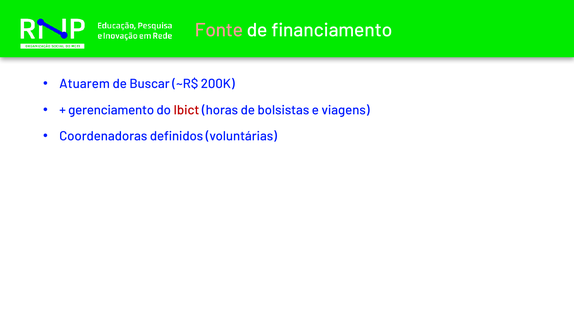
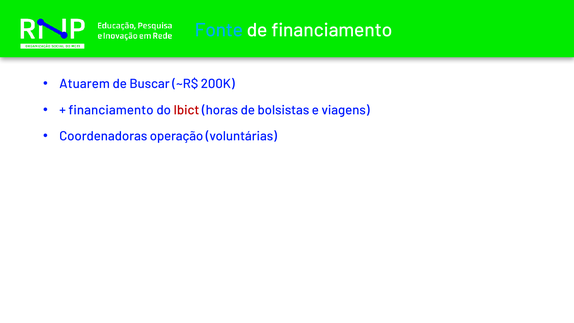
Fonte colour: pink -> light blue (219, 30)
gerenciamento: gerenciamento -> financiamento (111, 110)
definidos: definidos -> operação (177, 136)
